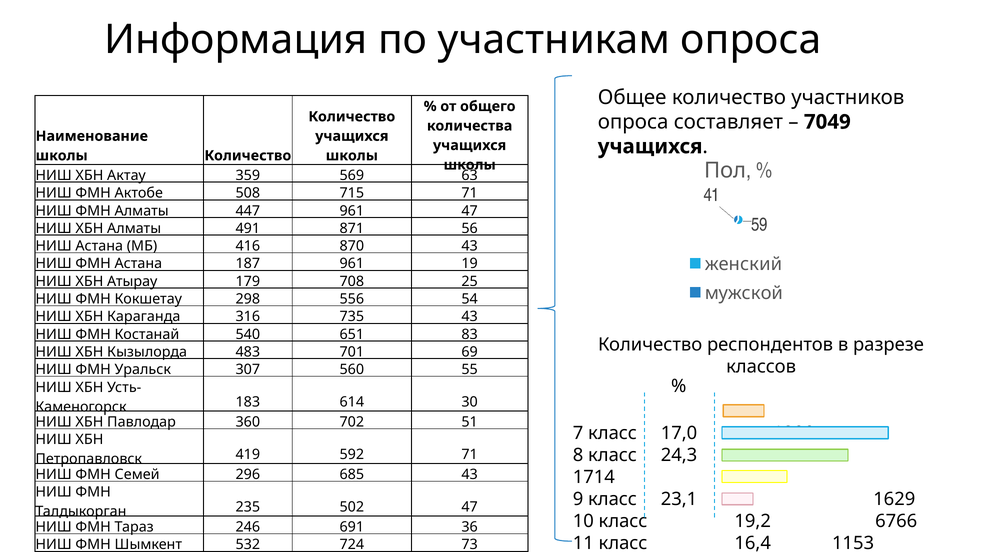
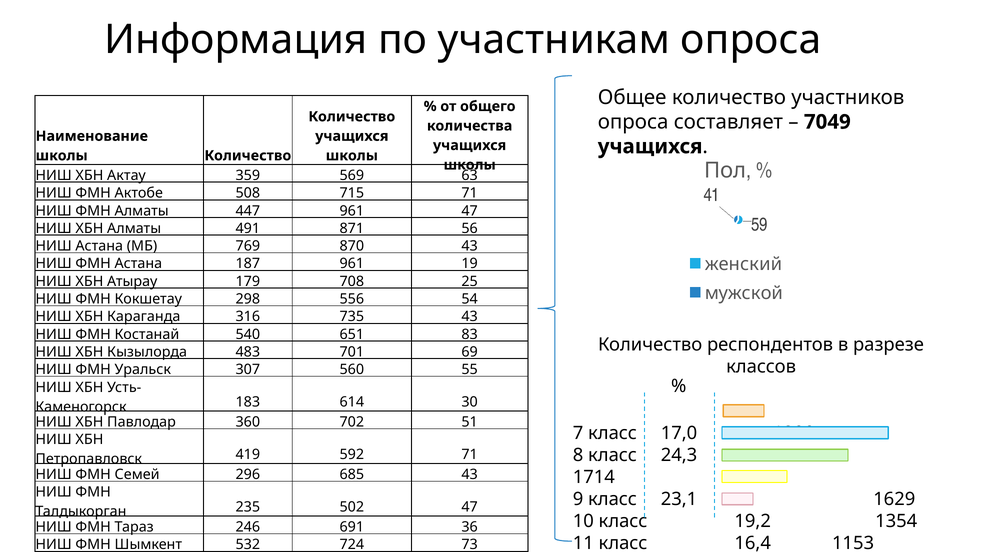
416: 416 -> 769 (248, 246)
6766: 6766 -> 1354 (896, 522)
